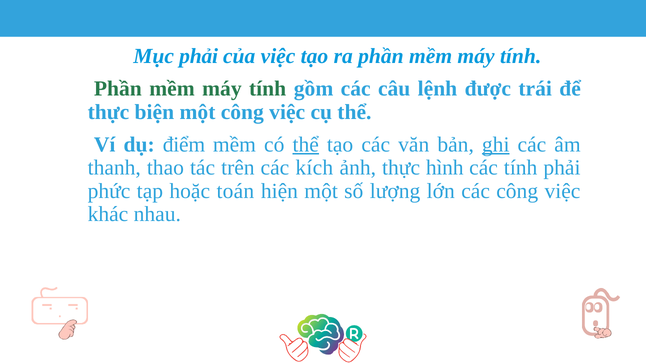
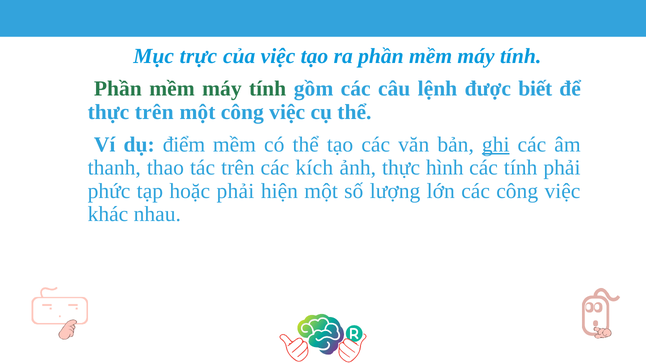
phải: phải -> trực (198, 56)
trái: trái -> biết (535, 89)
thực biện: biện -> trên (154, 112)
thể underline: present -> none (306, 145)
hoặc toán: toán -> phải (235, 191)
